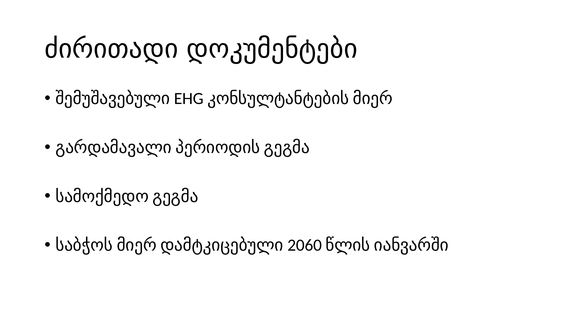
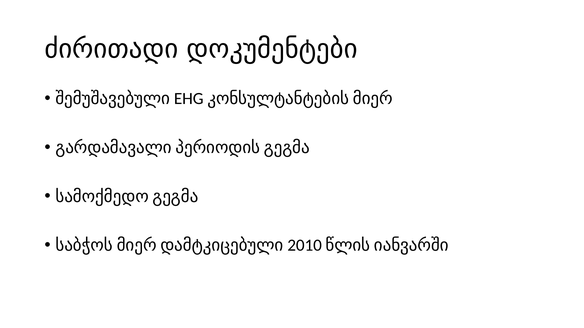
2060: 2060 -> 2010 (305, 246)
